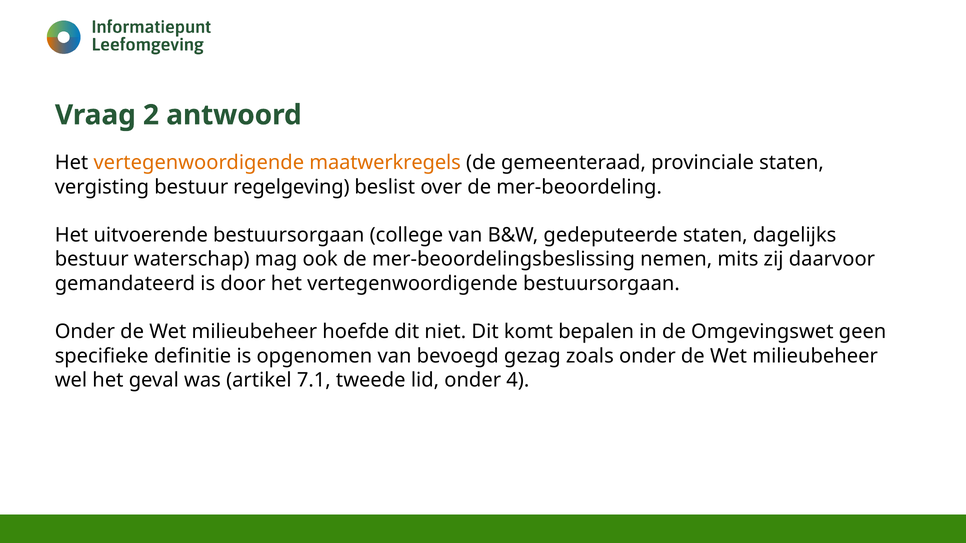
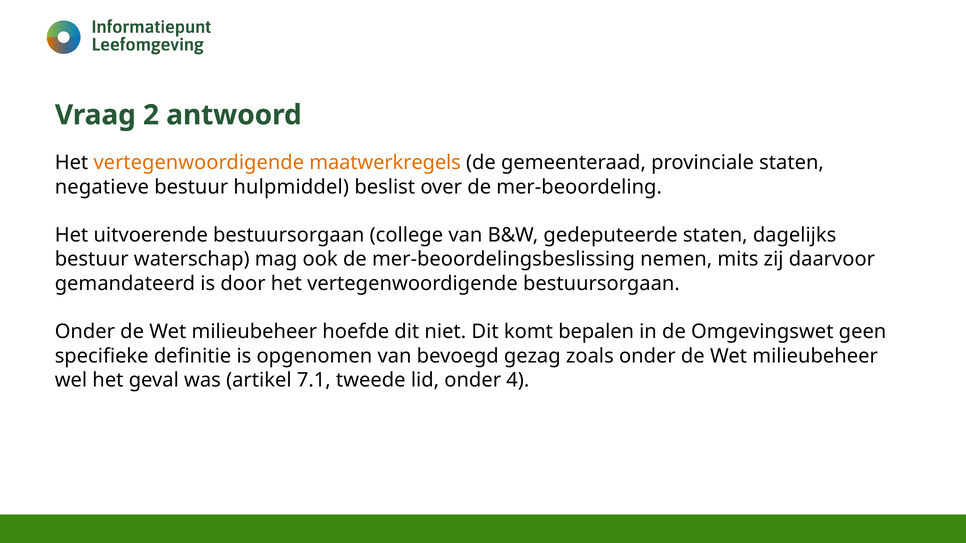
vergisting: vergisting -> negatieve (102, 187)
regelgeving: regelgeving -> hulpmiddel (291, 187)
